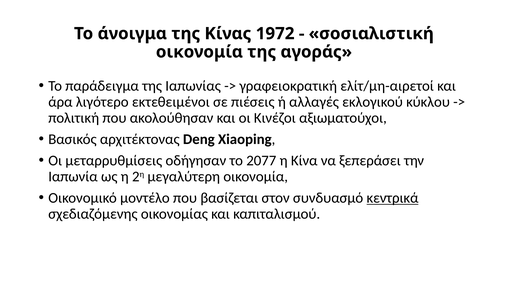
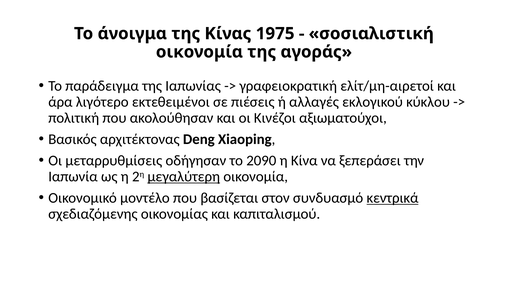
1972: 1972 -> 1975 (275, 34)
2077: 2077 -> 2090 (261, 160)
μεγαλύτερη underline: none -> present (184, 177)
